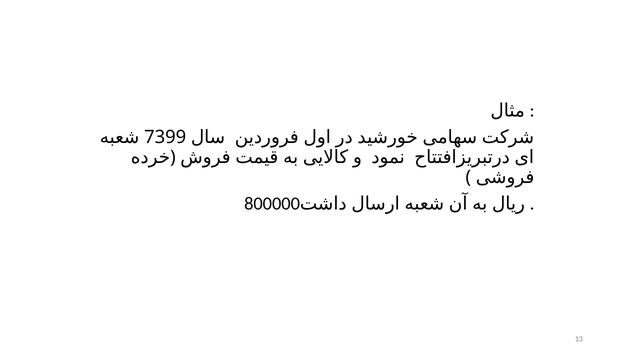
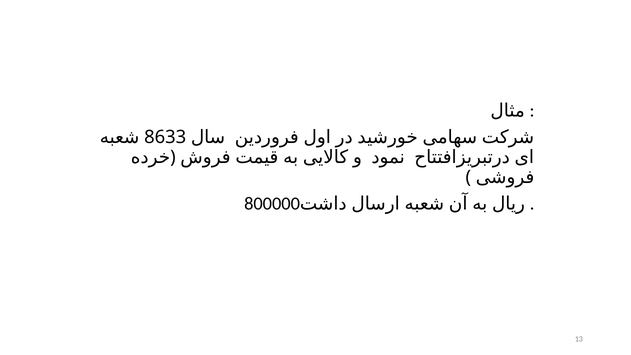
7399: 7399 -> 8633 (165, 137)
